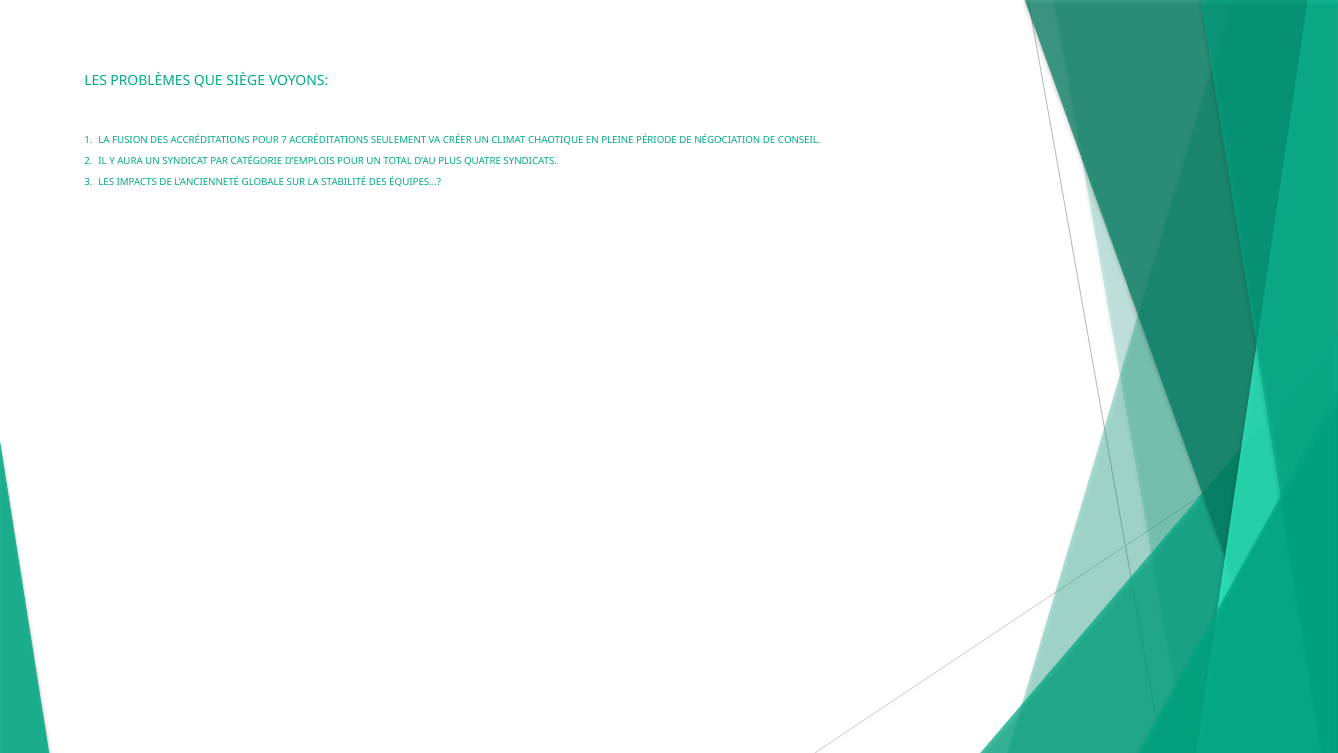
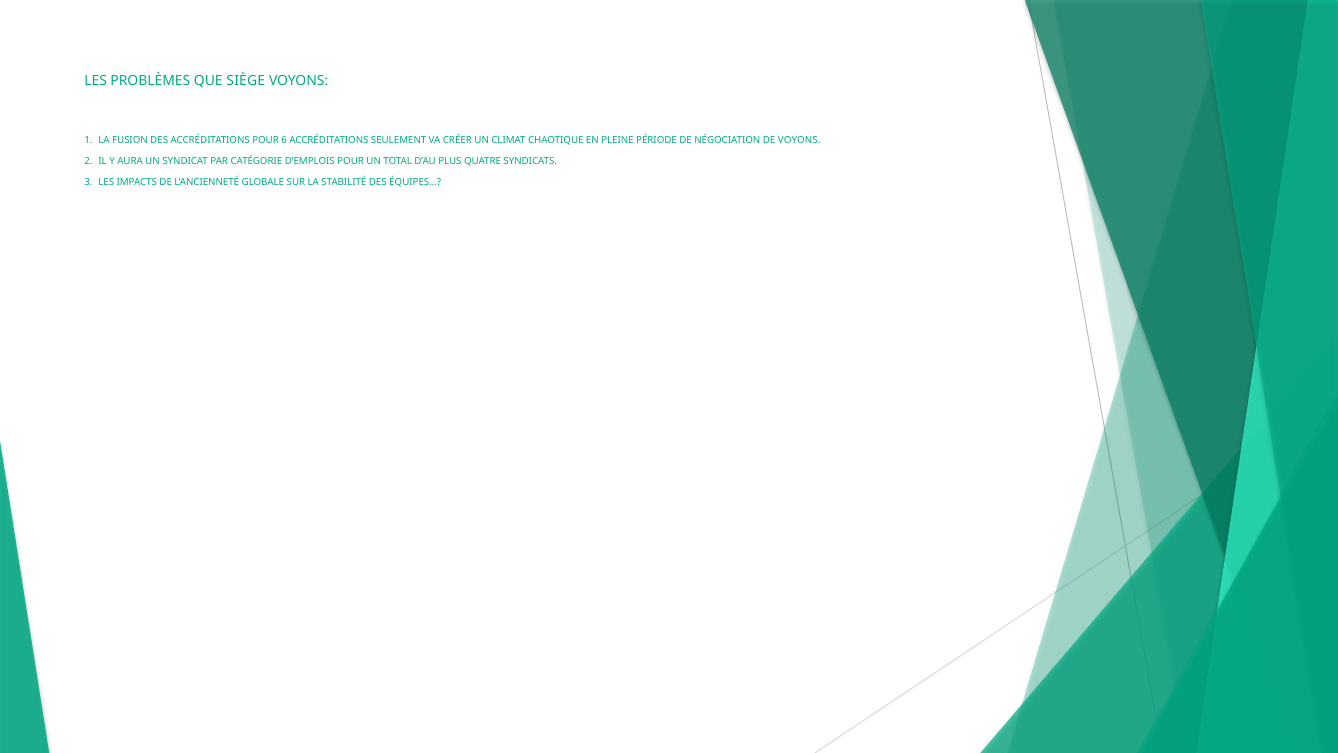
7: 7 -> 6 (284, 140)
DE CONSEIL: CONSEIL -> VOYONS (799, 140)
